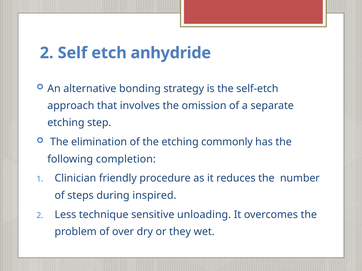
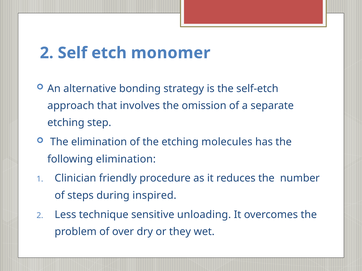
anhydride: anhydride -> monomer (171, 53)
commonly: commonly -> molecules (227, 142)
following completion: completion -> elimination (126, 159)
